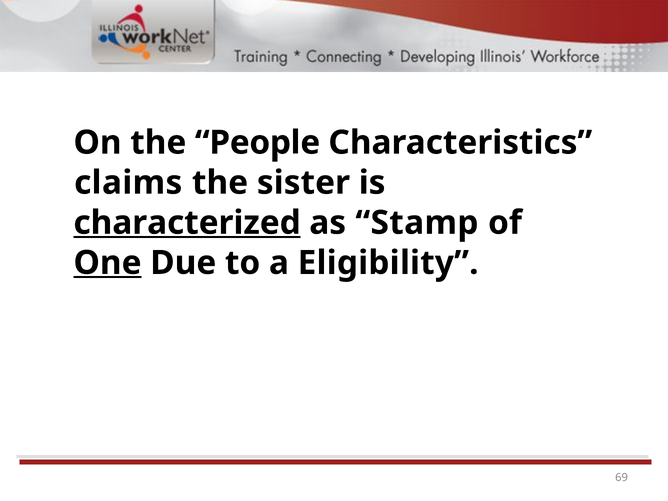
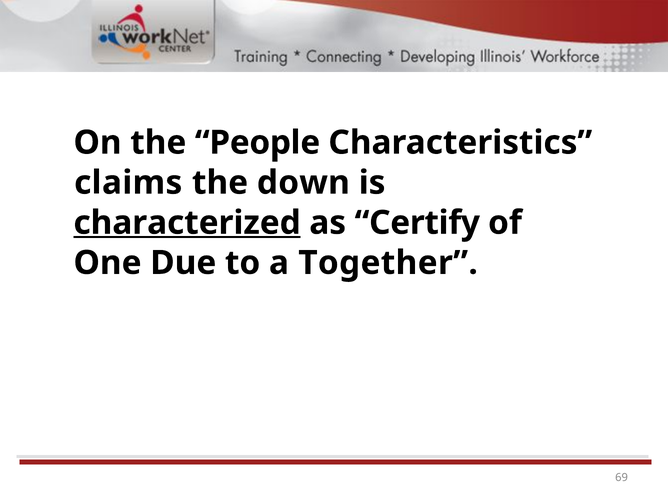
sister: sister -> down (303, 183)
Stamp: Stamp -> Certify (417, 223)
One underline: present -> none (108, 263)
Eligibility: Eligibility -> Together (388, 263)
